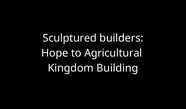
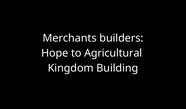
Sculptured: Sculptured -> Merchants (70, 38)
